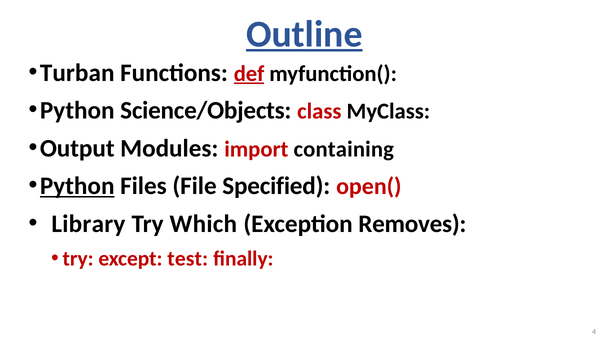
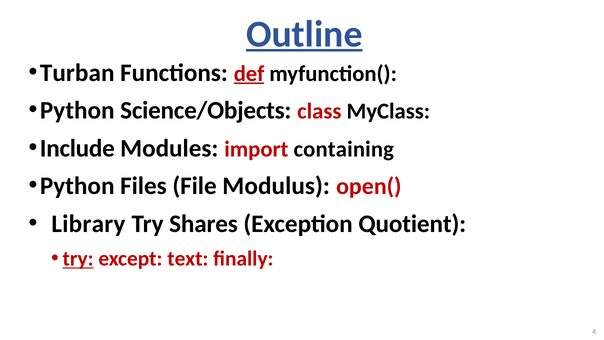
Output: Output -> Include (77, 148)
Python underline: present -> none (77, 186)
Specified: Specified -> Modulus (276, 186)
Which: Which -> Shares (204, 224)
Removes: Removes -> Quotient (412, 224)
try underline: none -> present (78, 259)
test: test -> text (188, 259)
